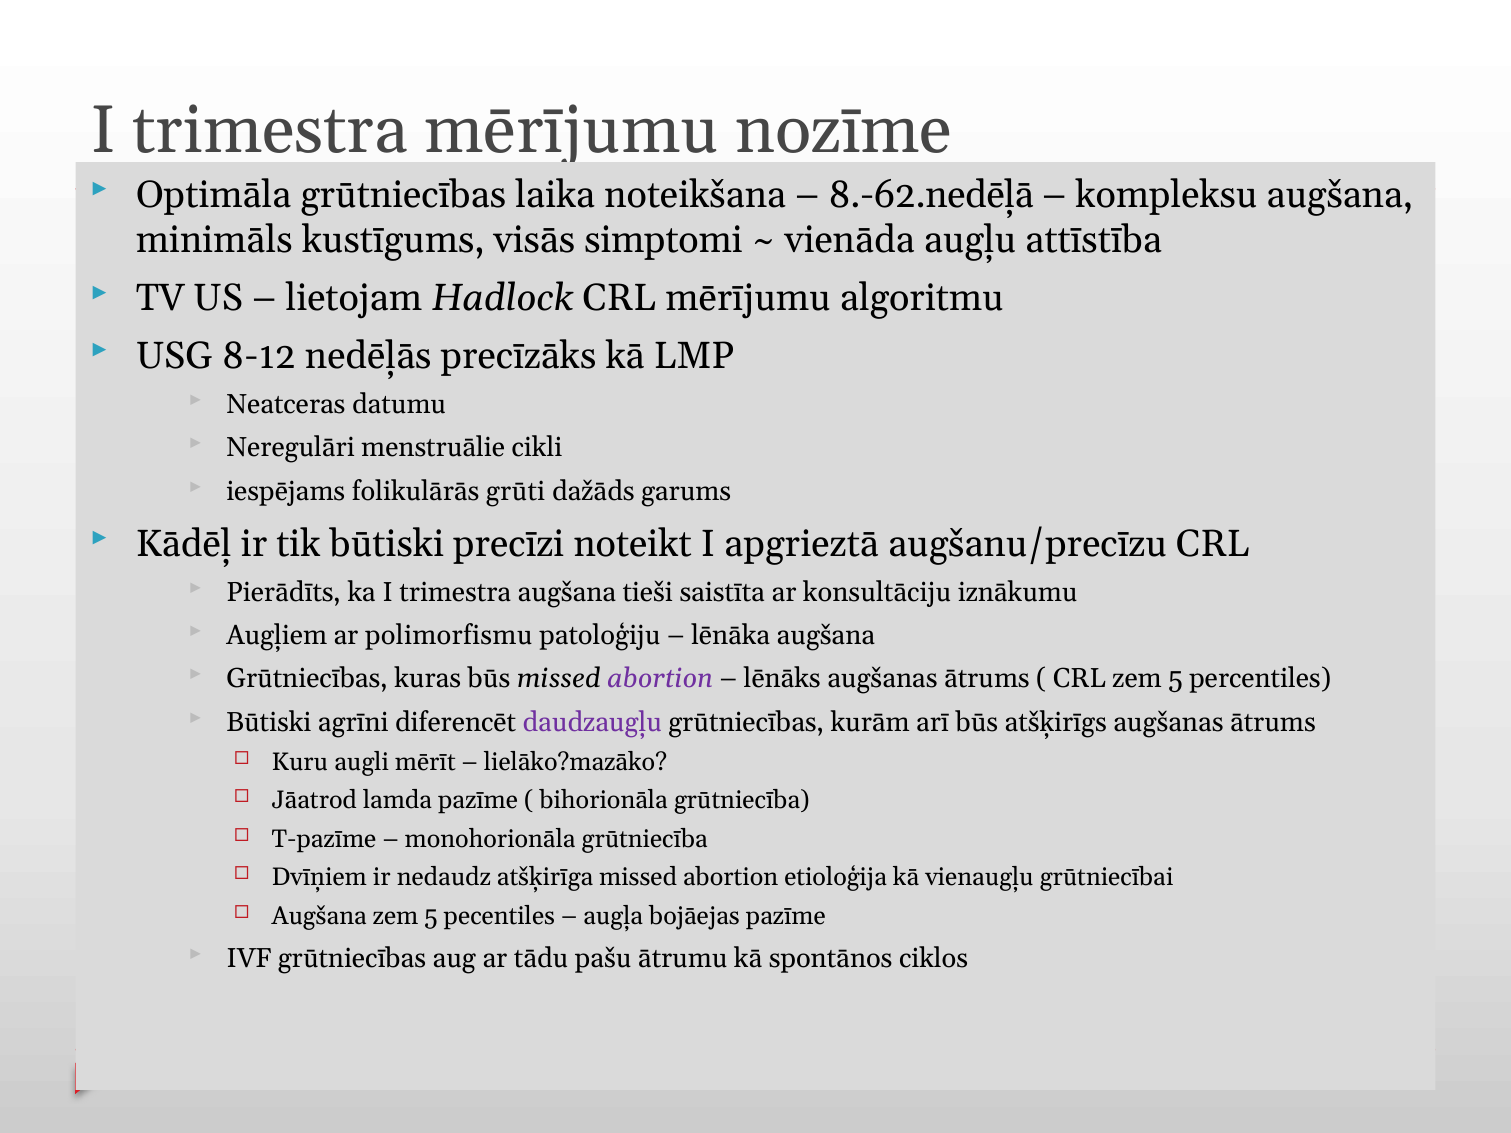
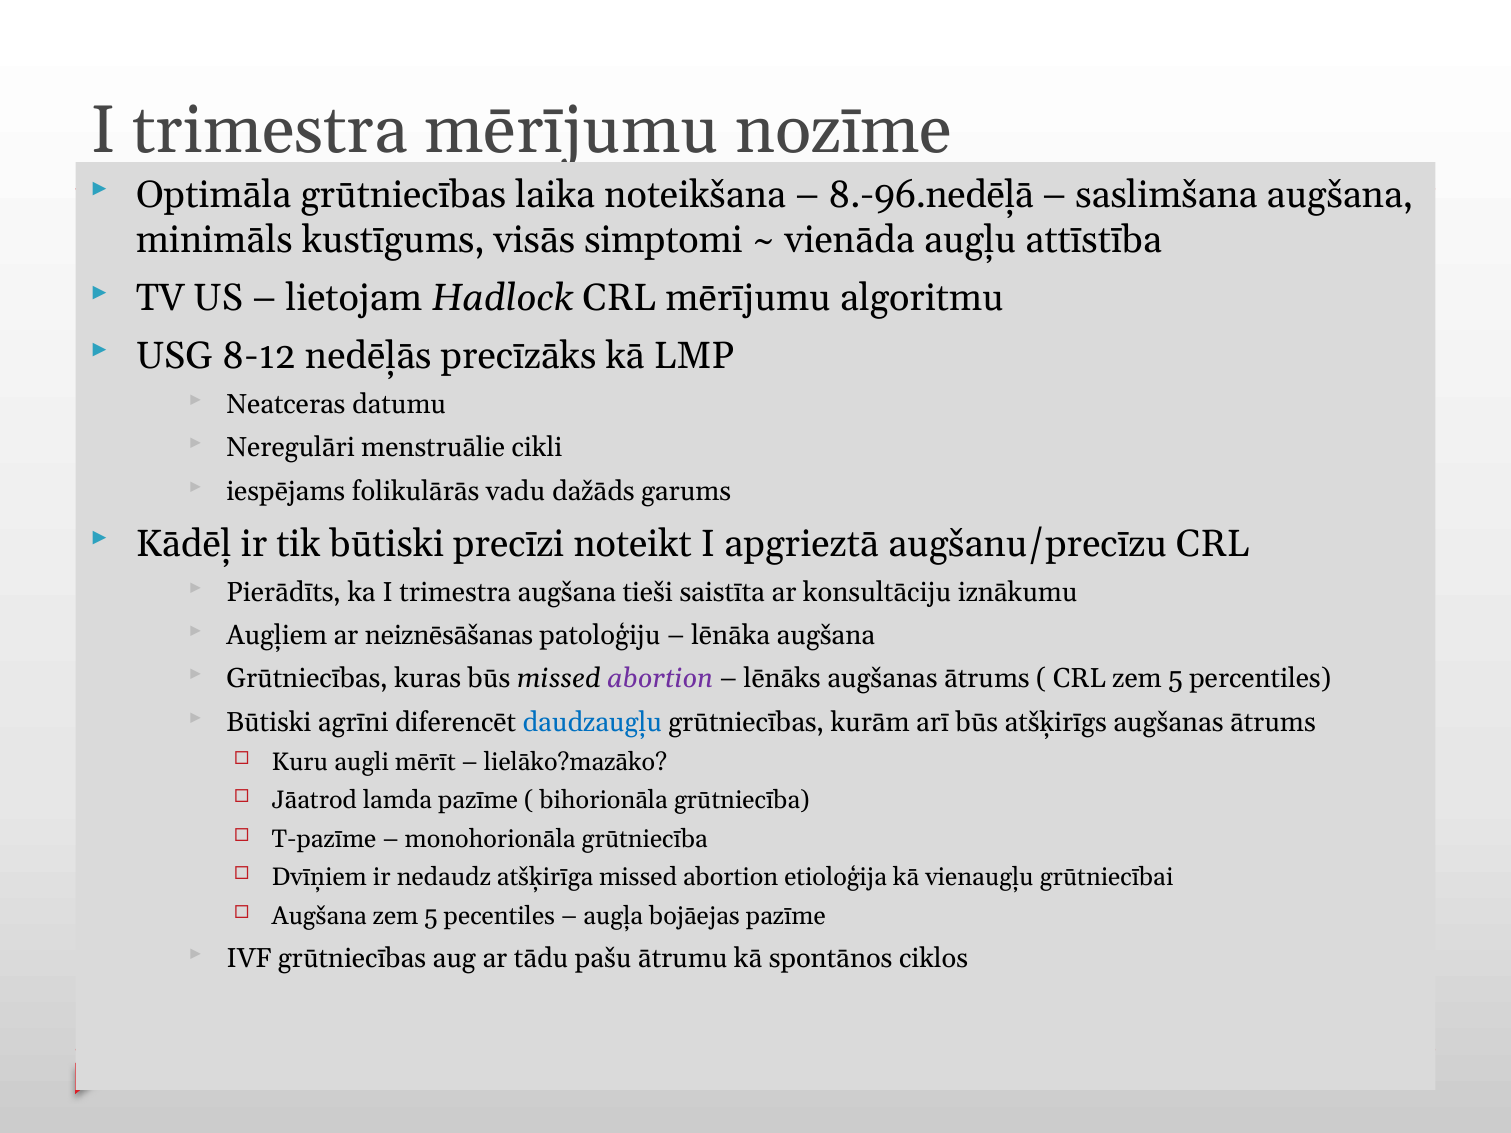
8.-62.nedēļā: 8.-62.nedēļā -> 8.-96.nedēļā (931, 195)
kompleksu: kompleksu -> saslimšana (1167, 195)
grūti: grūti -> vadu (516, 491)
polimorfismu: polimorfismu -> neiznēsāšanas (449, 636)
daudzaugļu colour: purple -> blue (592, 722)
